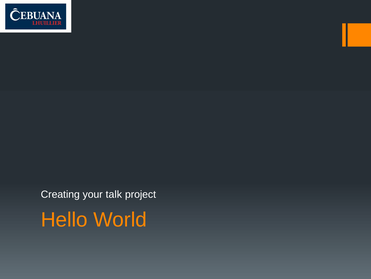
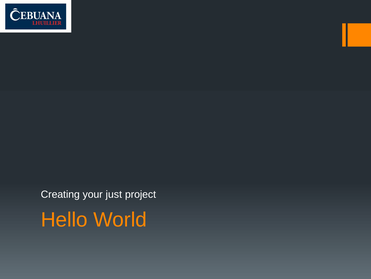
talk: talk -> just (114, 194)
